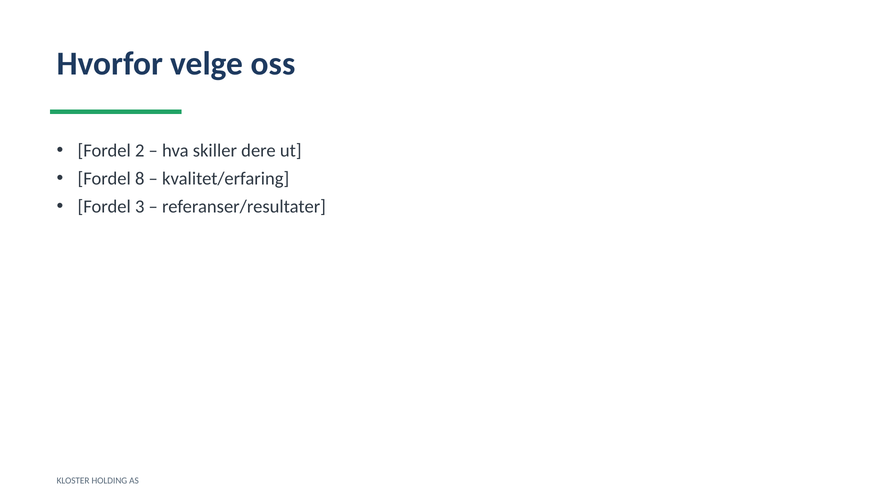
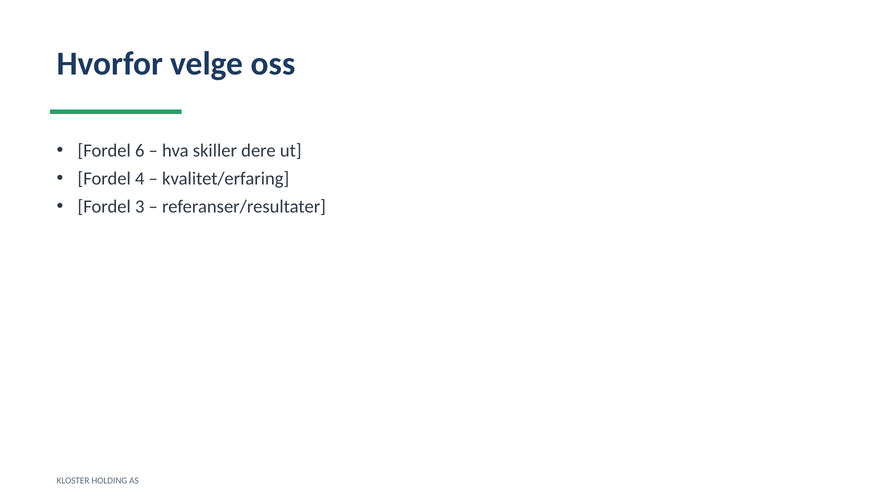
2: 2 -> 6 (140, 151)
8: 8 -> 4 (140, 179)
